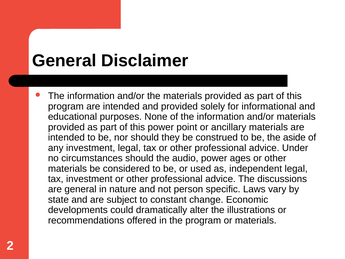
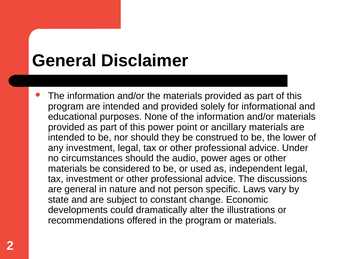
aside: aside -> lower (294, 137)
